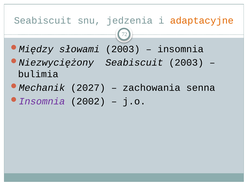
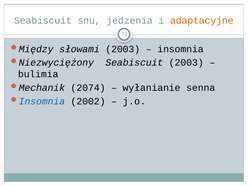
2027: 2027 -> 2074 (88, 88)
zachowania: zachowania -> wyłanianie (152, 88)
Insomnia colour: purple -> blue (42, 101)
